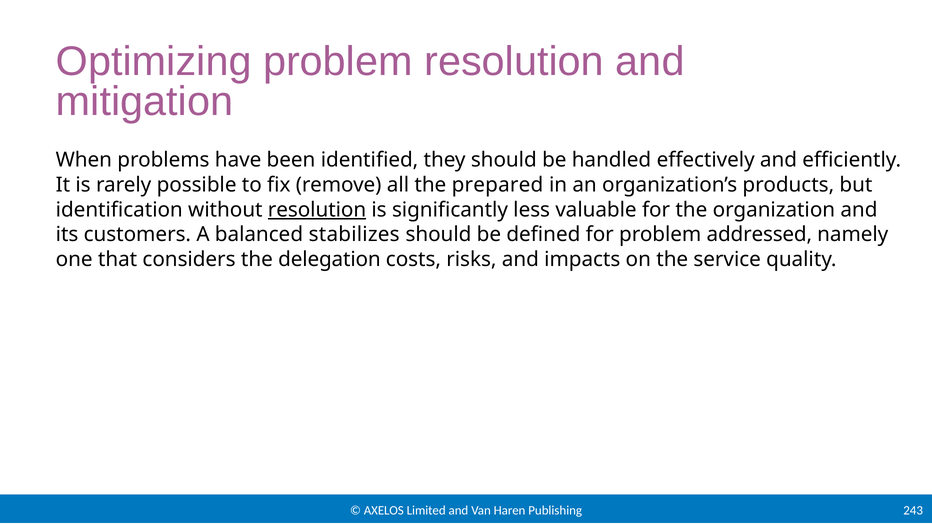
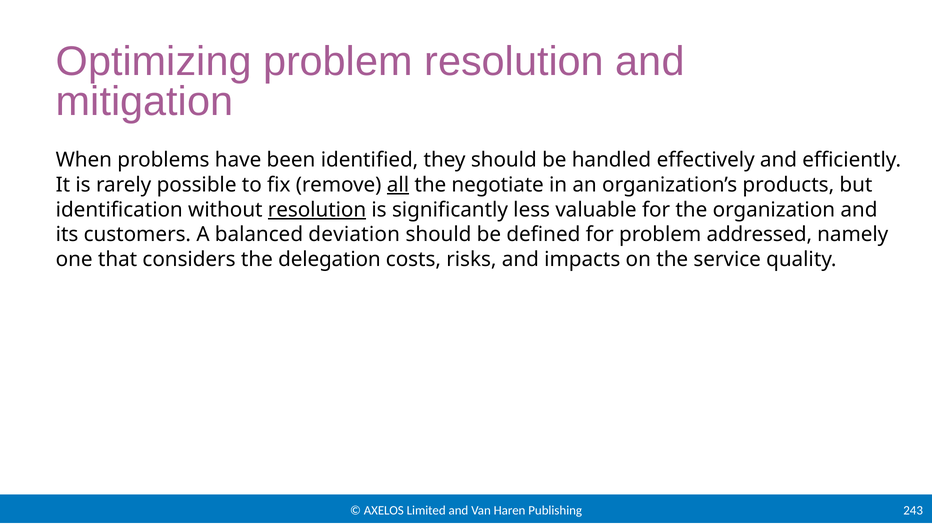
all underline: none -> present (398, 185)
prepared: prepared -> negotiate (498, 185)
stabilizes: stabilizes -> deviation (354, 235)
